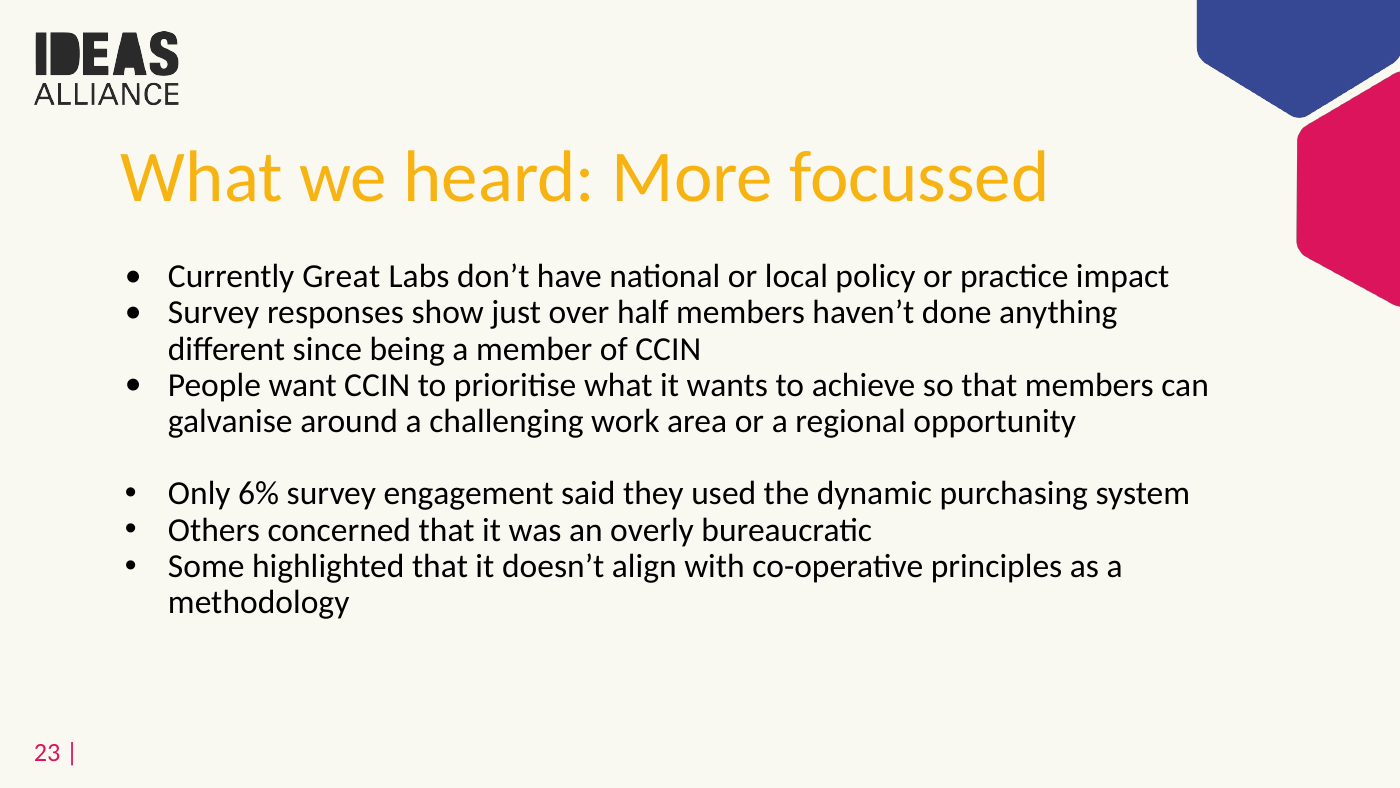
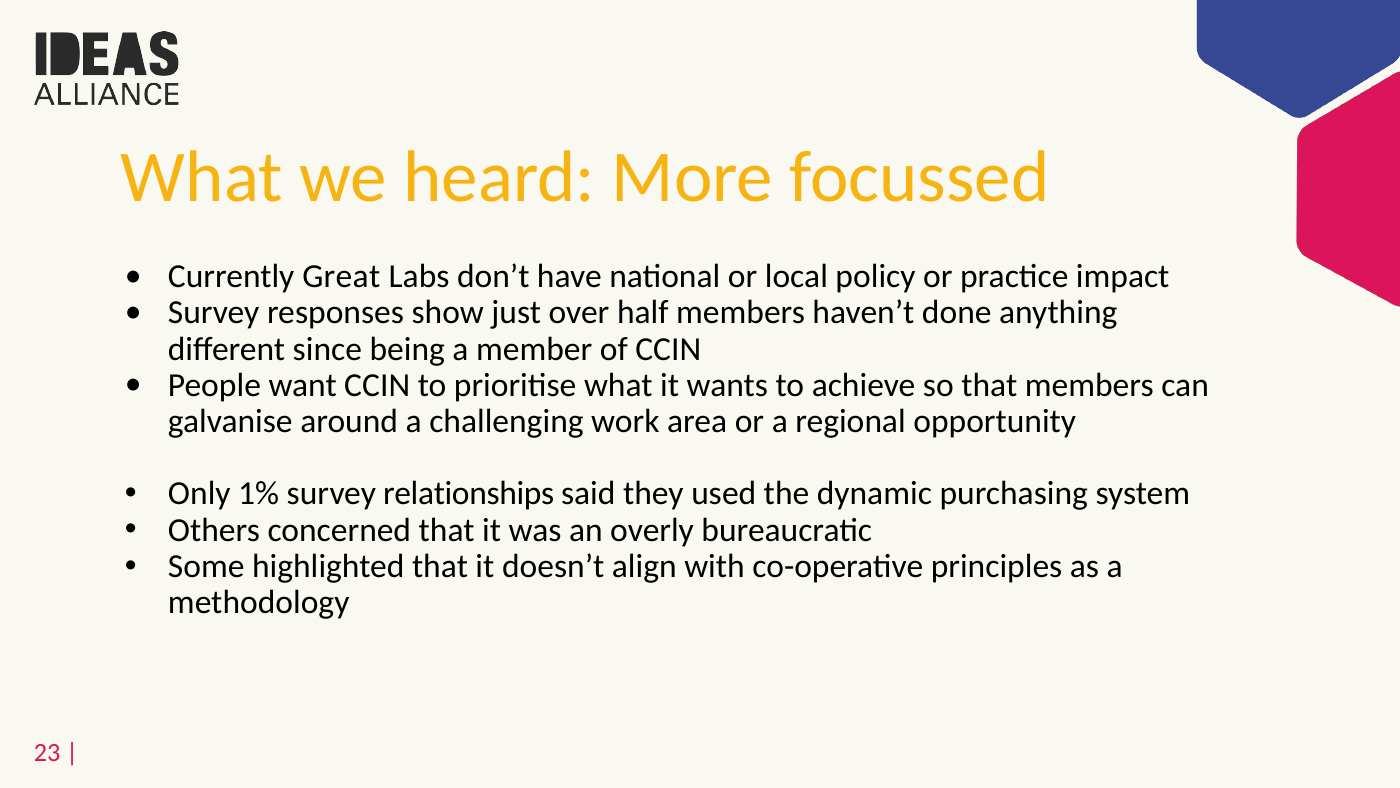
6%: 6% -> 1% (259, 494)
engagement: engagement -> relationships (469, 494)
